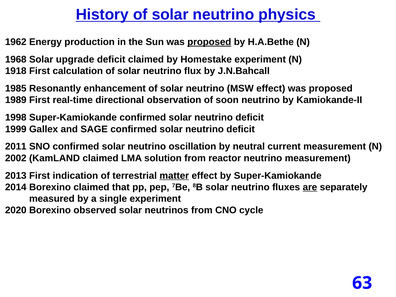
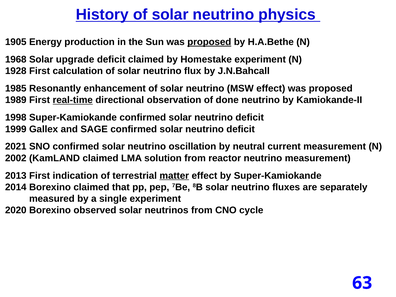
1962: 1962 -> 1905 (16, 42)
1918: 1918 -> 1928 (16, 71)
real-time underline: none -> present (73, 100)
soon: soon -> done (227, 100)
2011: 2011 -> 2021 (16, 147)
are underline: present -> none (310, 187)
